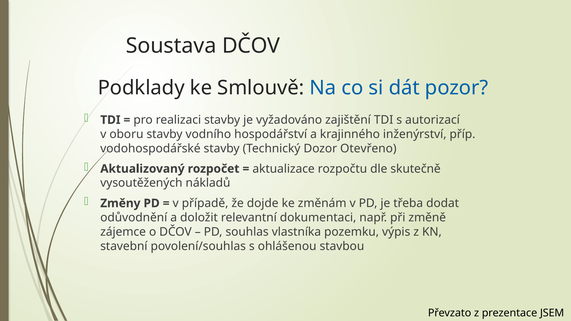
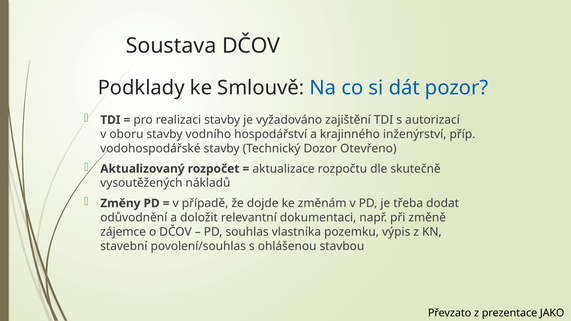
JSEM: JSEM -> JAKO (552, 313)
